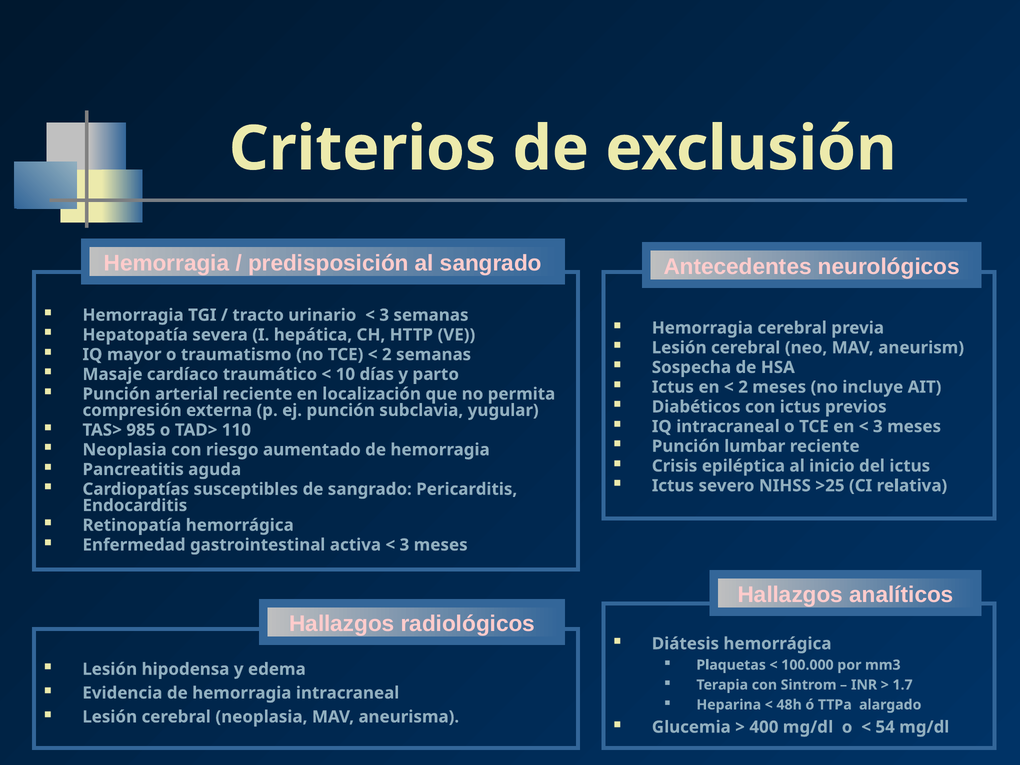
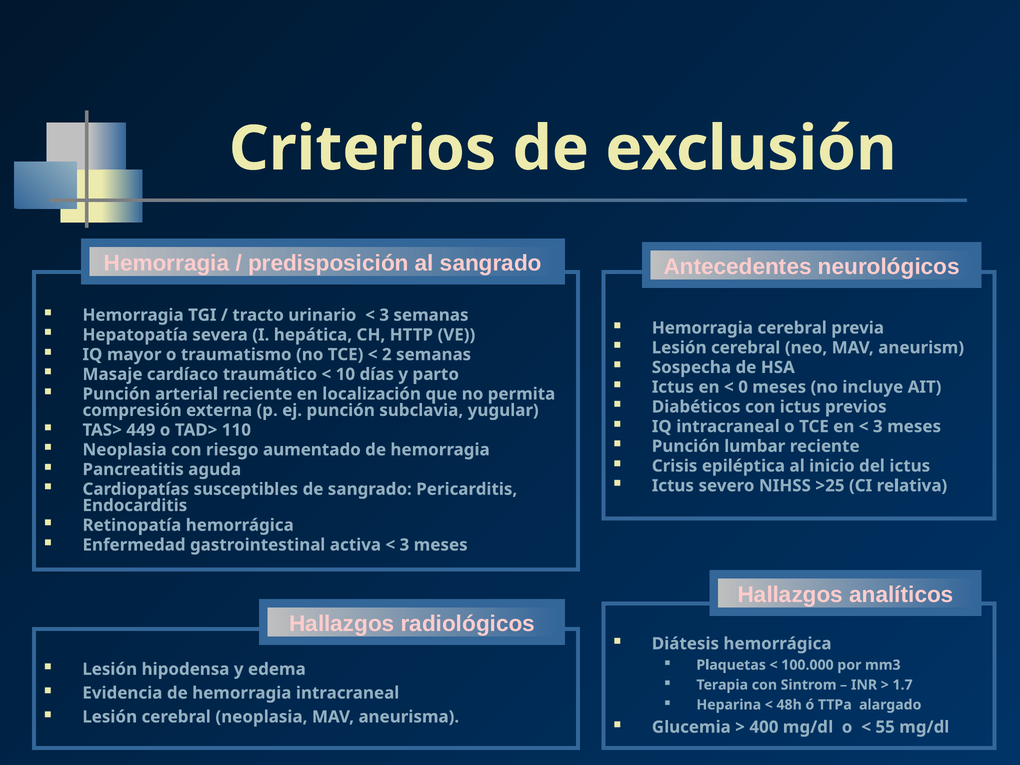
2: 2 -> 0 (743, 387)
985: 985 -> 449 (141, 430)
54: 54 -> 55 (885, 727)
